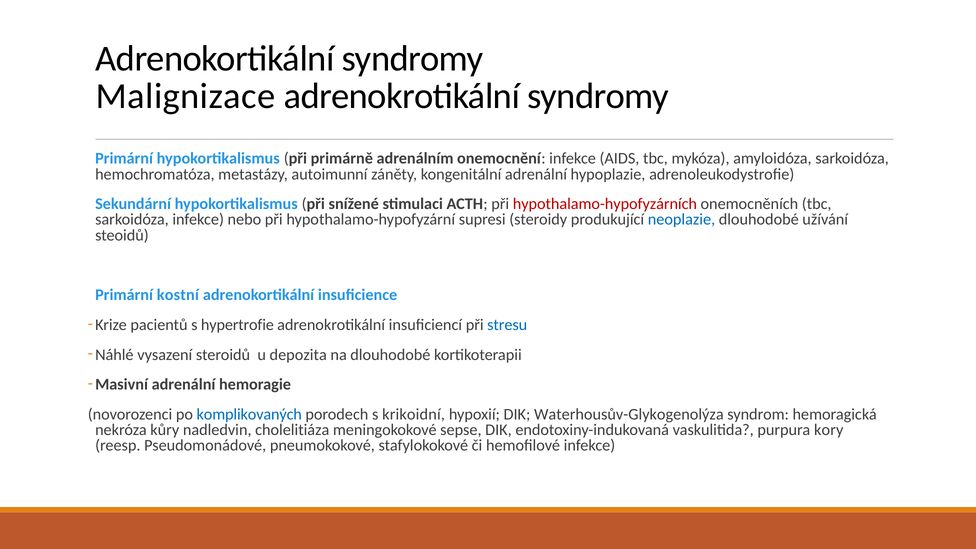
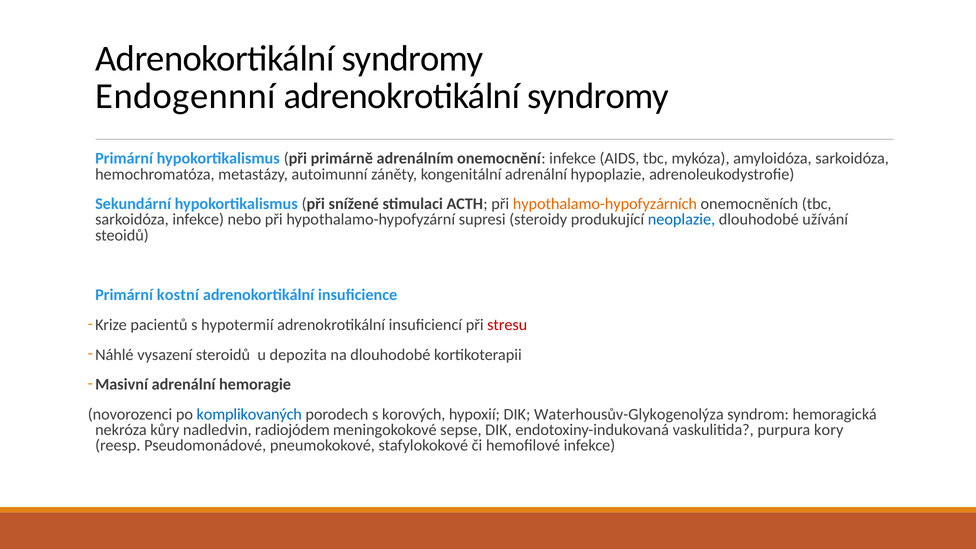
Malignizace: Malignizace -> Endogennní (186, 96)
hypothalamo-hypofyzárních colour: red -> orange (605, 204)
hypertrofie: hypertrofie -> hypotermií (237, 325)
stresu colour: blue -> red (507, 325)
krikoidní: krikoidní -> korových (414, 414)
cholelitiáza: cholelitiáza -> radiojódem (292, 430)
